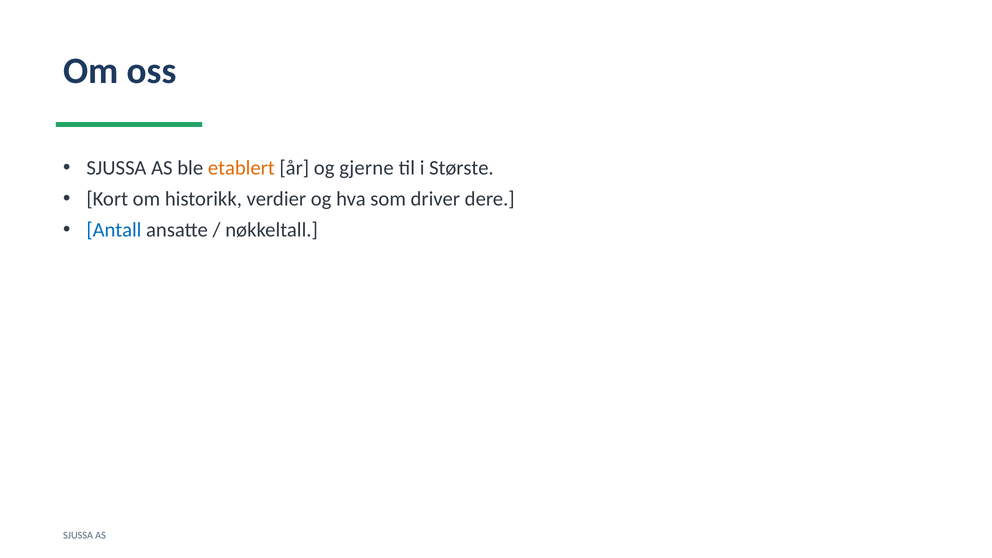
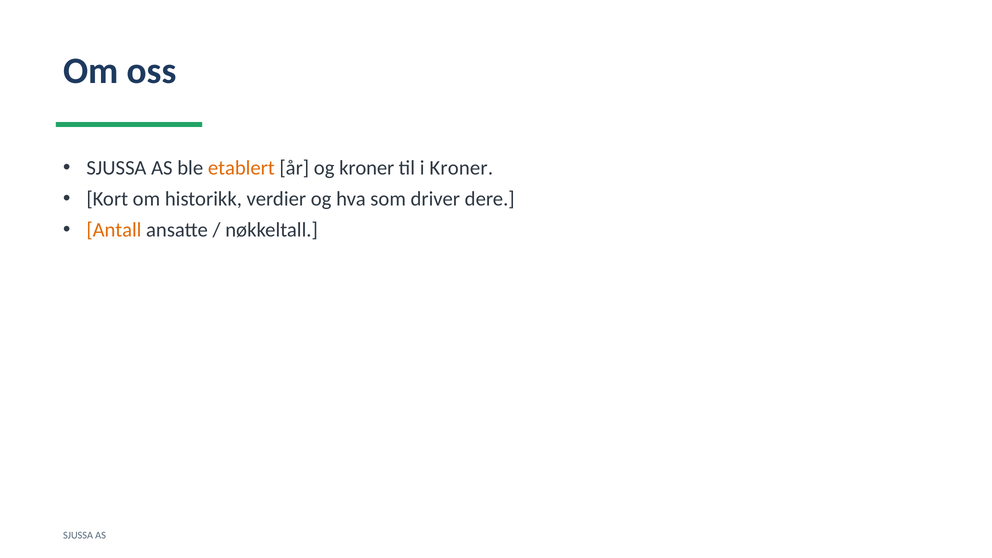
og gjerne: gjerne -> kroner (367, 168)
i Største: Største -> Kroner (461, 168)
Antall colour: blue -> orange (114, 230)
